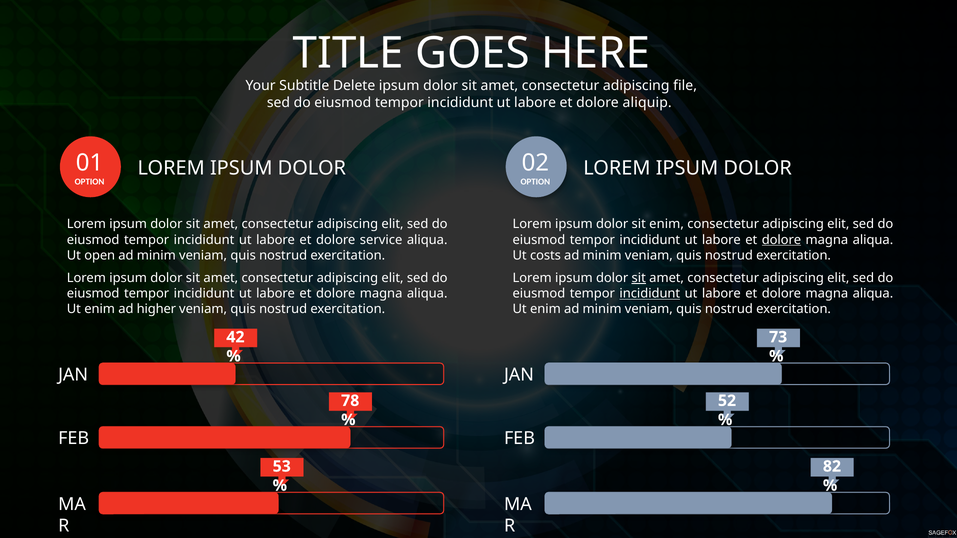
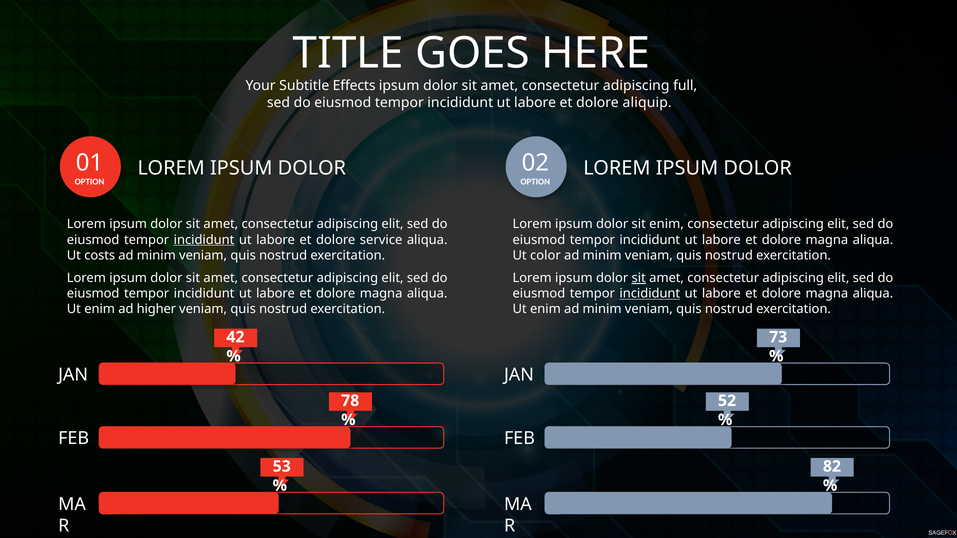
Delete: Delete -> Effects (354, 86)
file: file -> full (685, 86)
incididunt underline: none -> present (204, 240)
dolore underline: present -> none (781, 240)
open: open -> costs (100, 255)
costs: costs -> color (545, 255)
